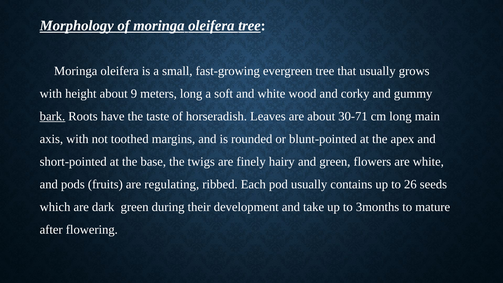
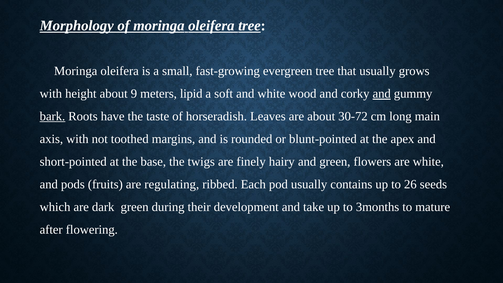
meters long: long -> lipid (191, 94)
and underline: none -> present (382, 94)
30-71: 30-71 -> 30-72 (353, 116)
